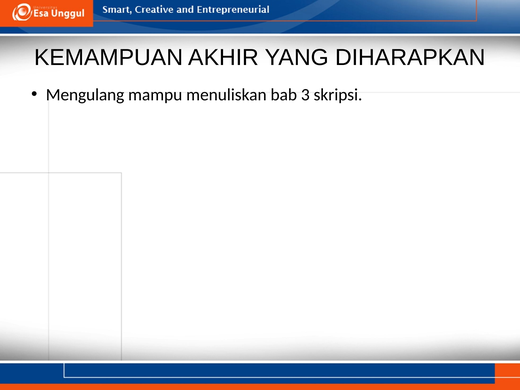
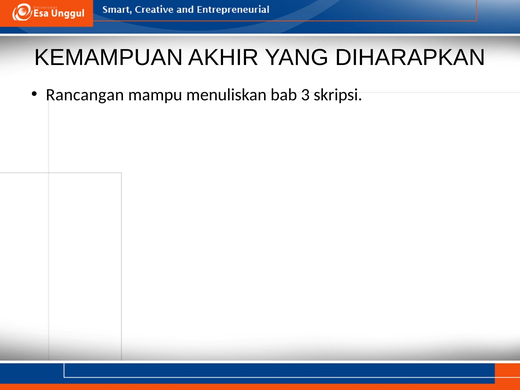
Mengulang: Mengulang -> Rancangan (85, 95)
